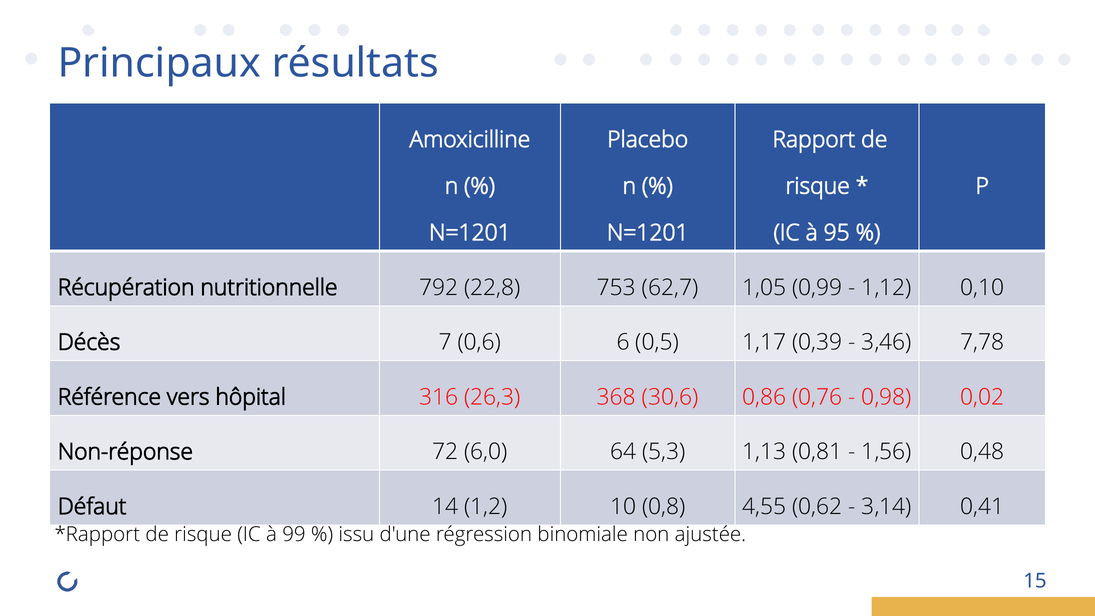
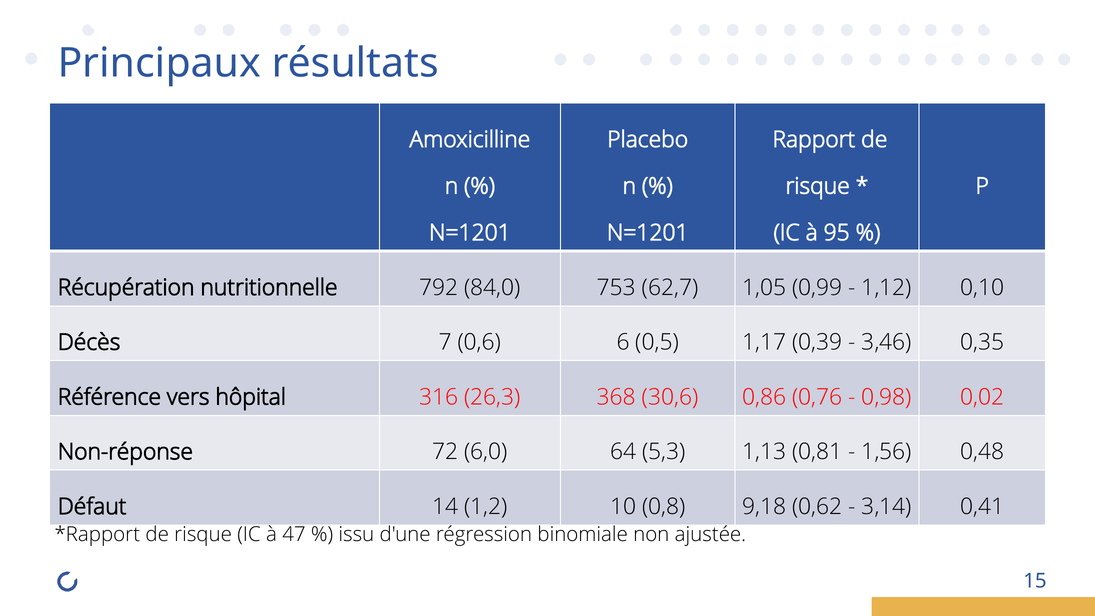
22,8: 22,8 -> 84,0 (492, 287)
7,78: 7,78 -> 0,35 (982, 342)
4,55: 4,55 -> 9,18 (764, 507)
99: 99 -> 47 (294, 534)
